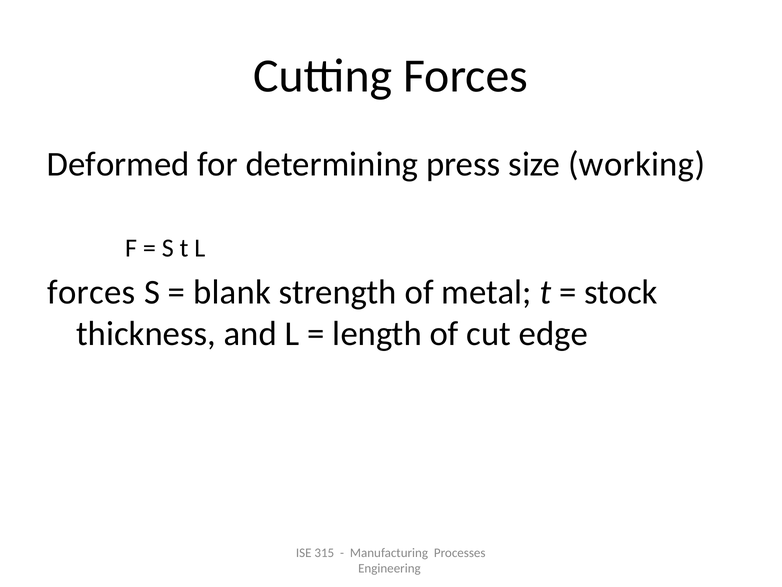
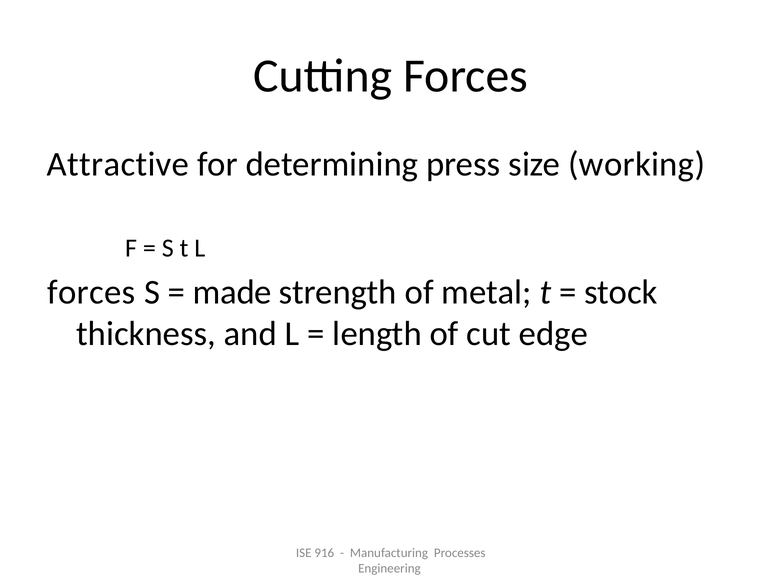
Deformed: Deformed -> Attractive (118, 164)
blank: blank -> made (232, 292)
315: 315 -> 916 (324, 552)
